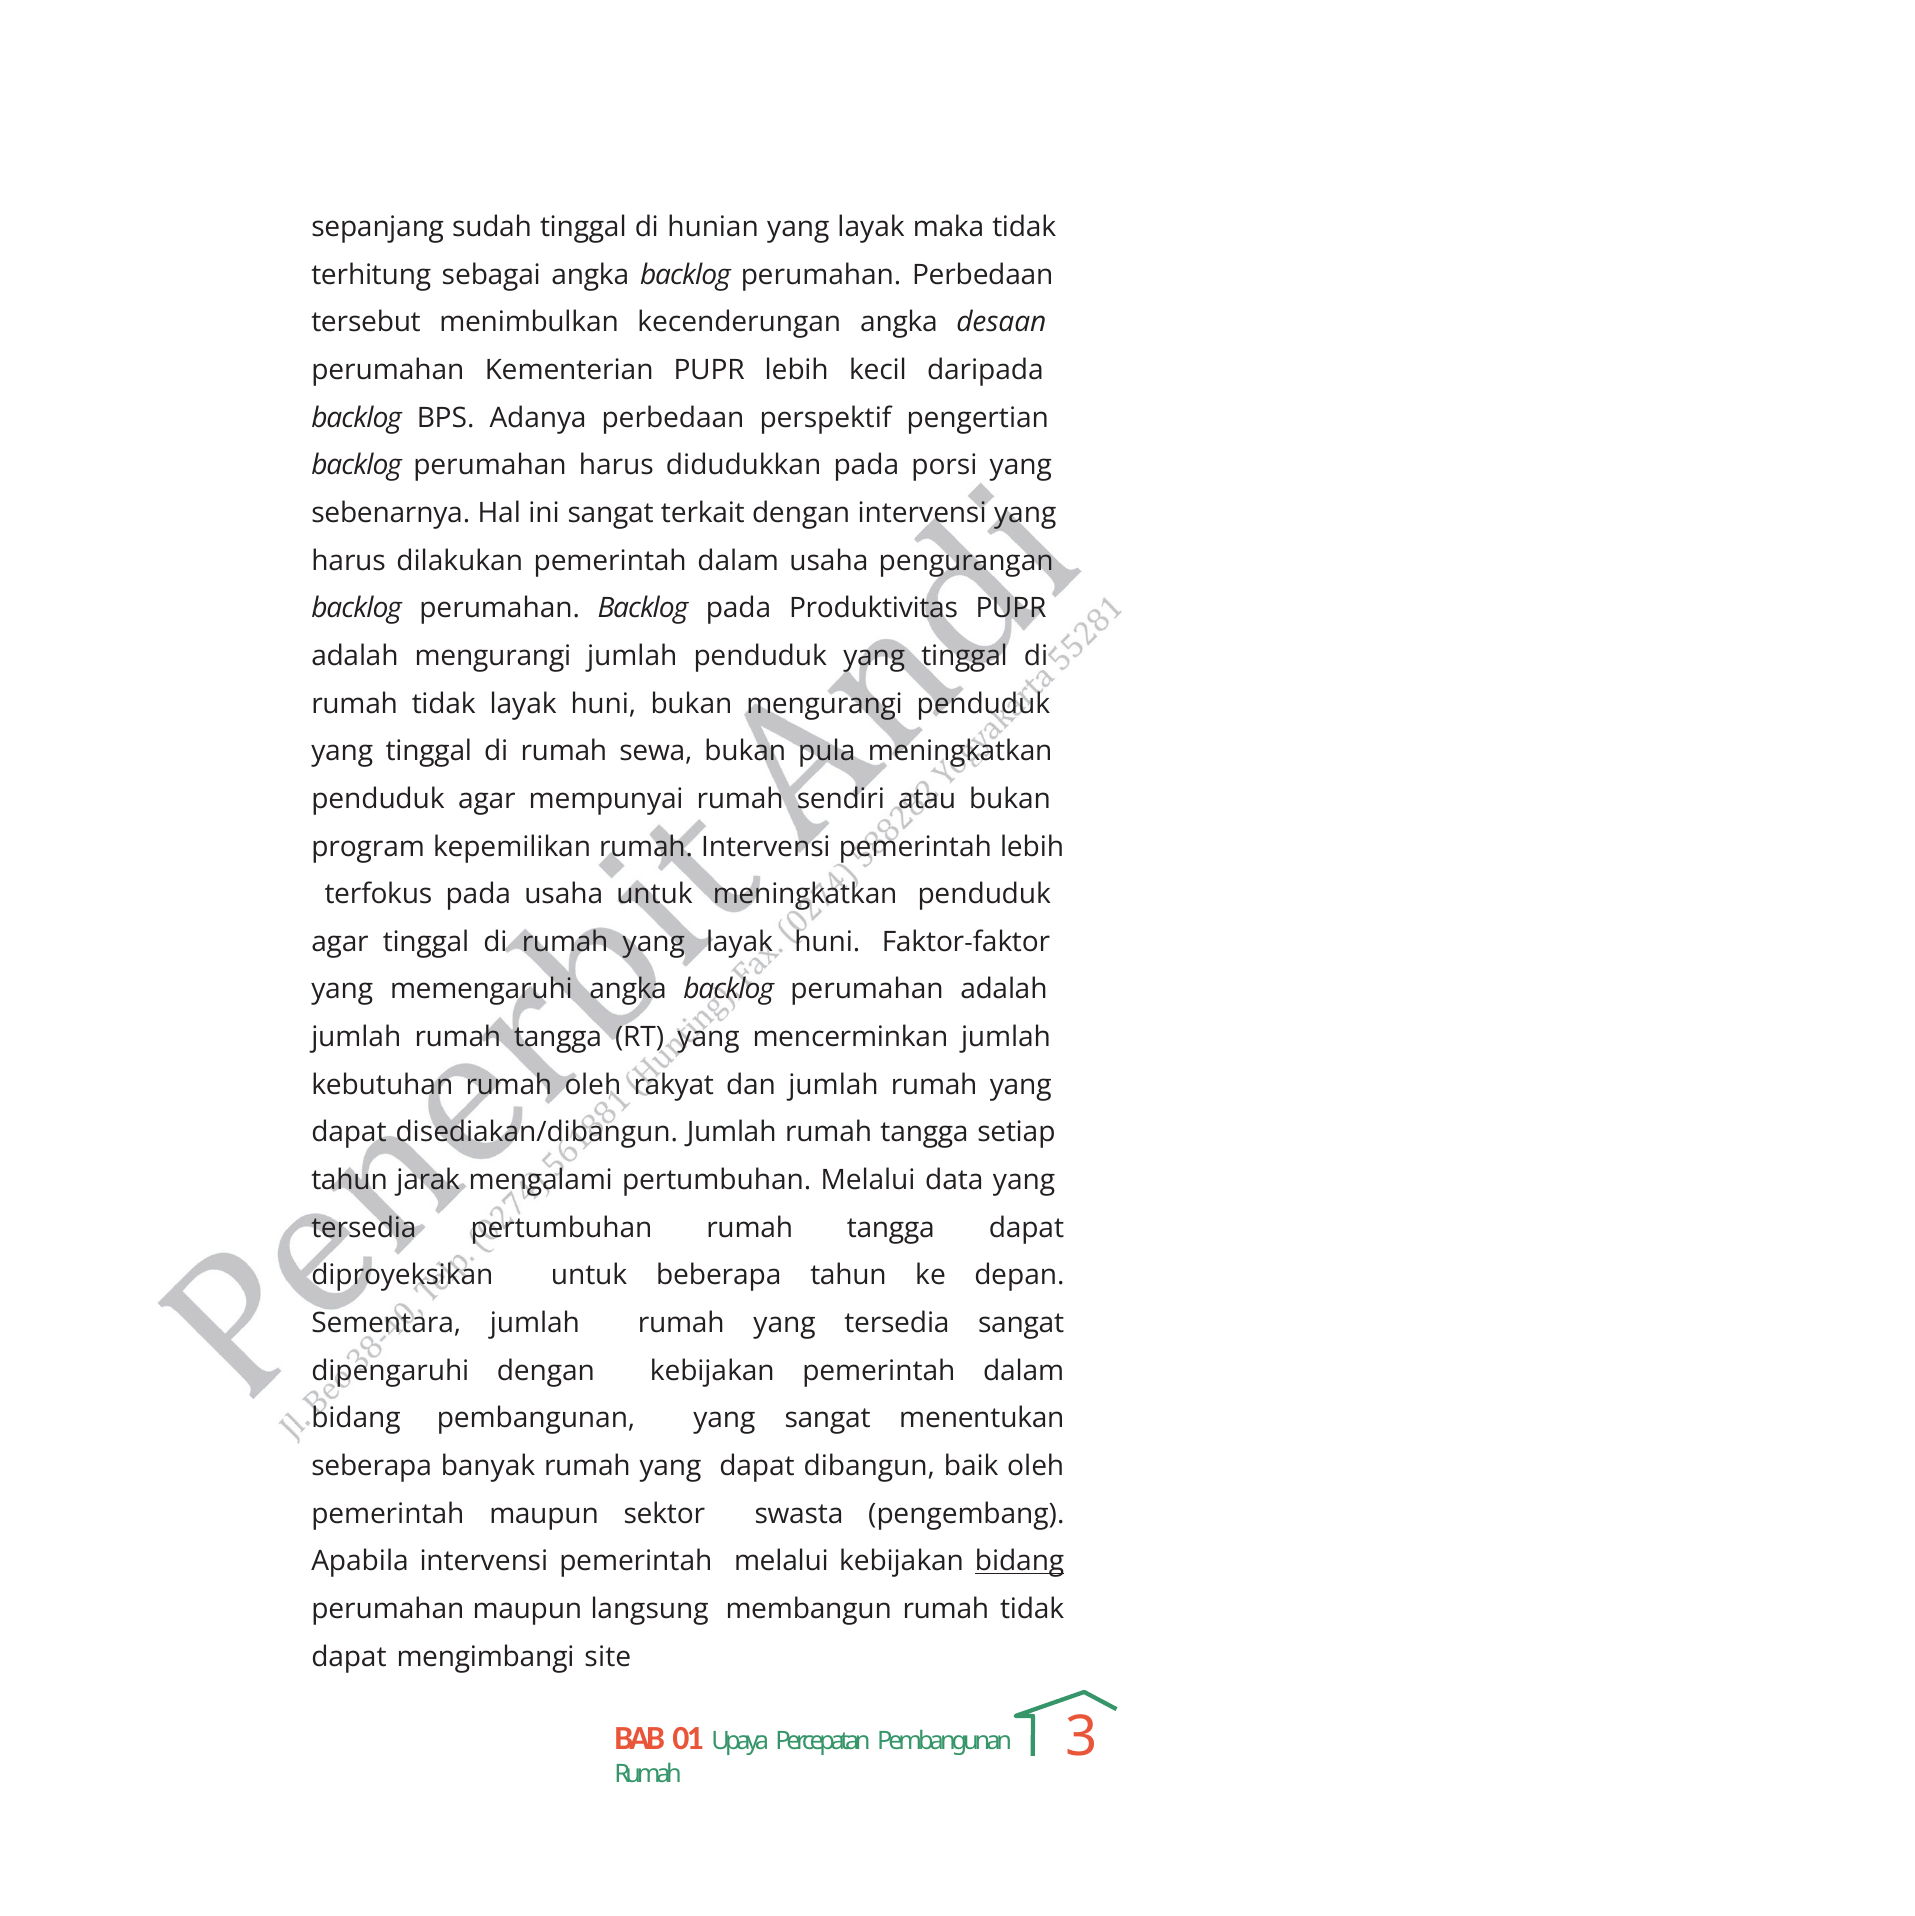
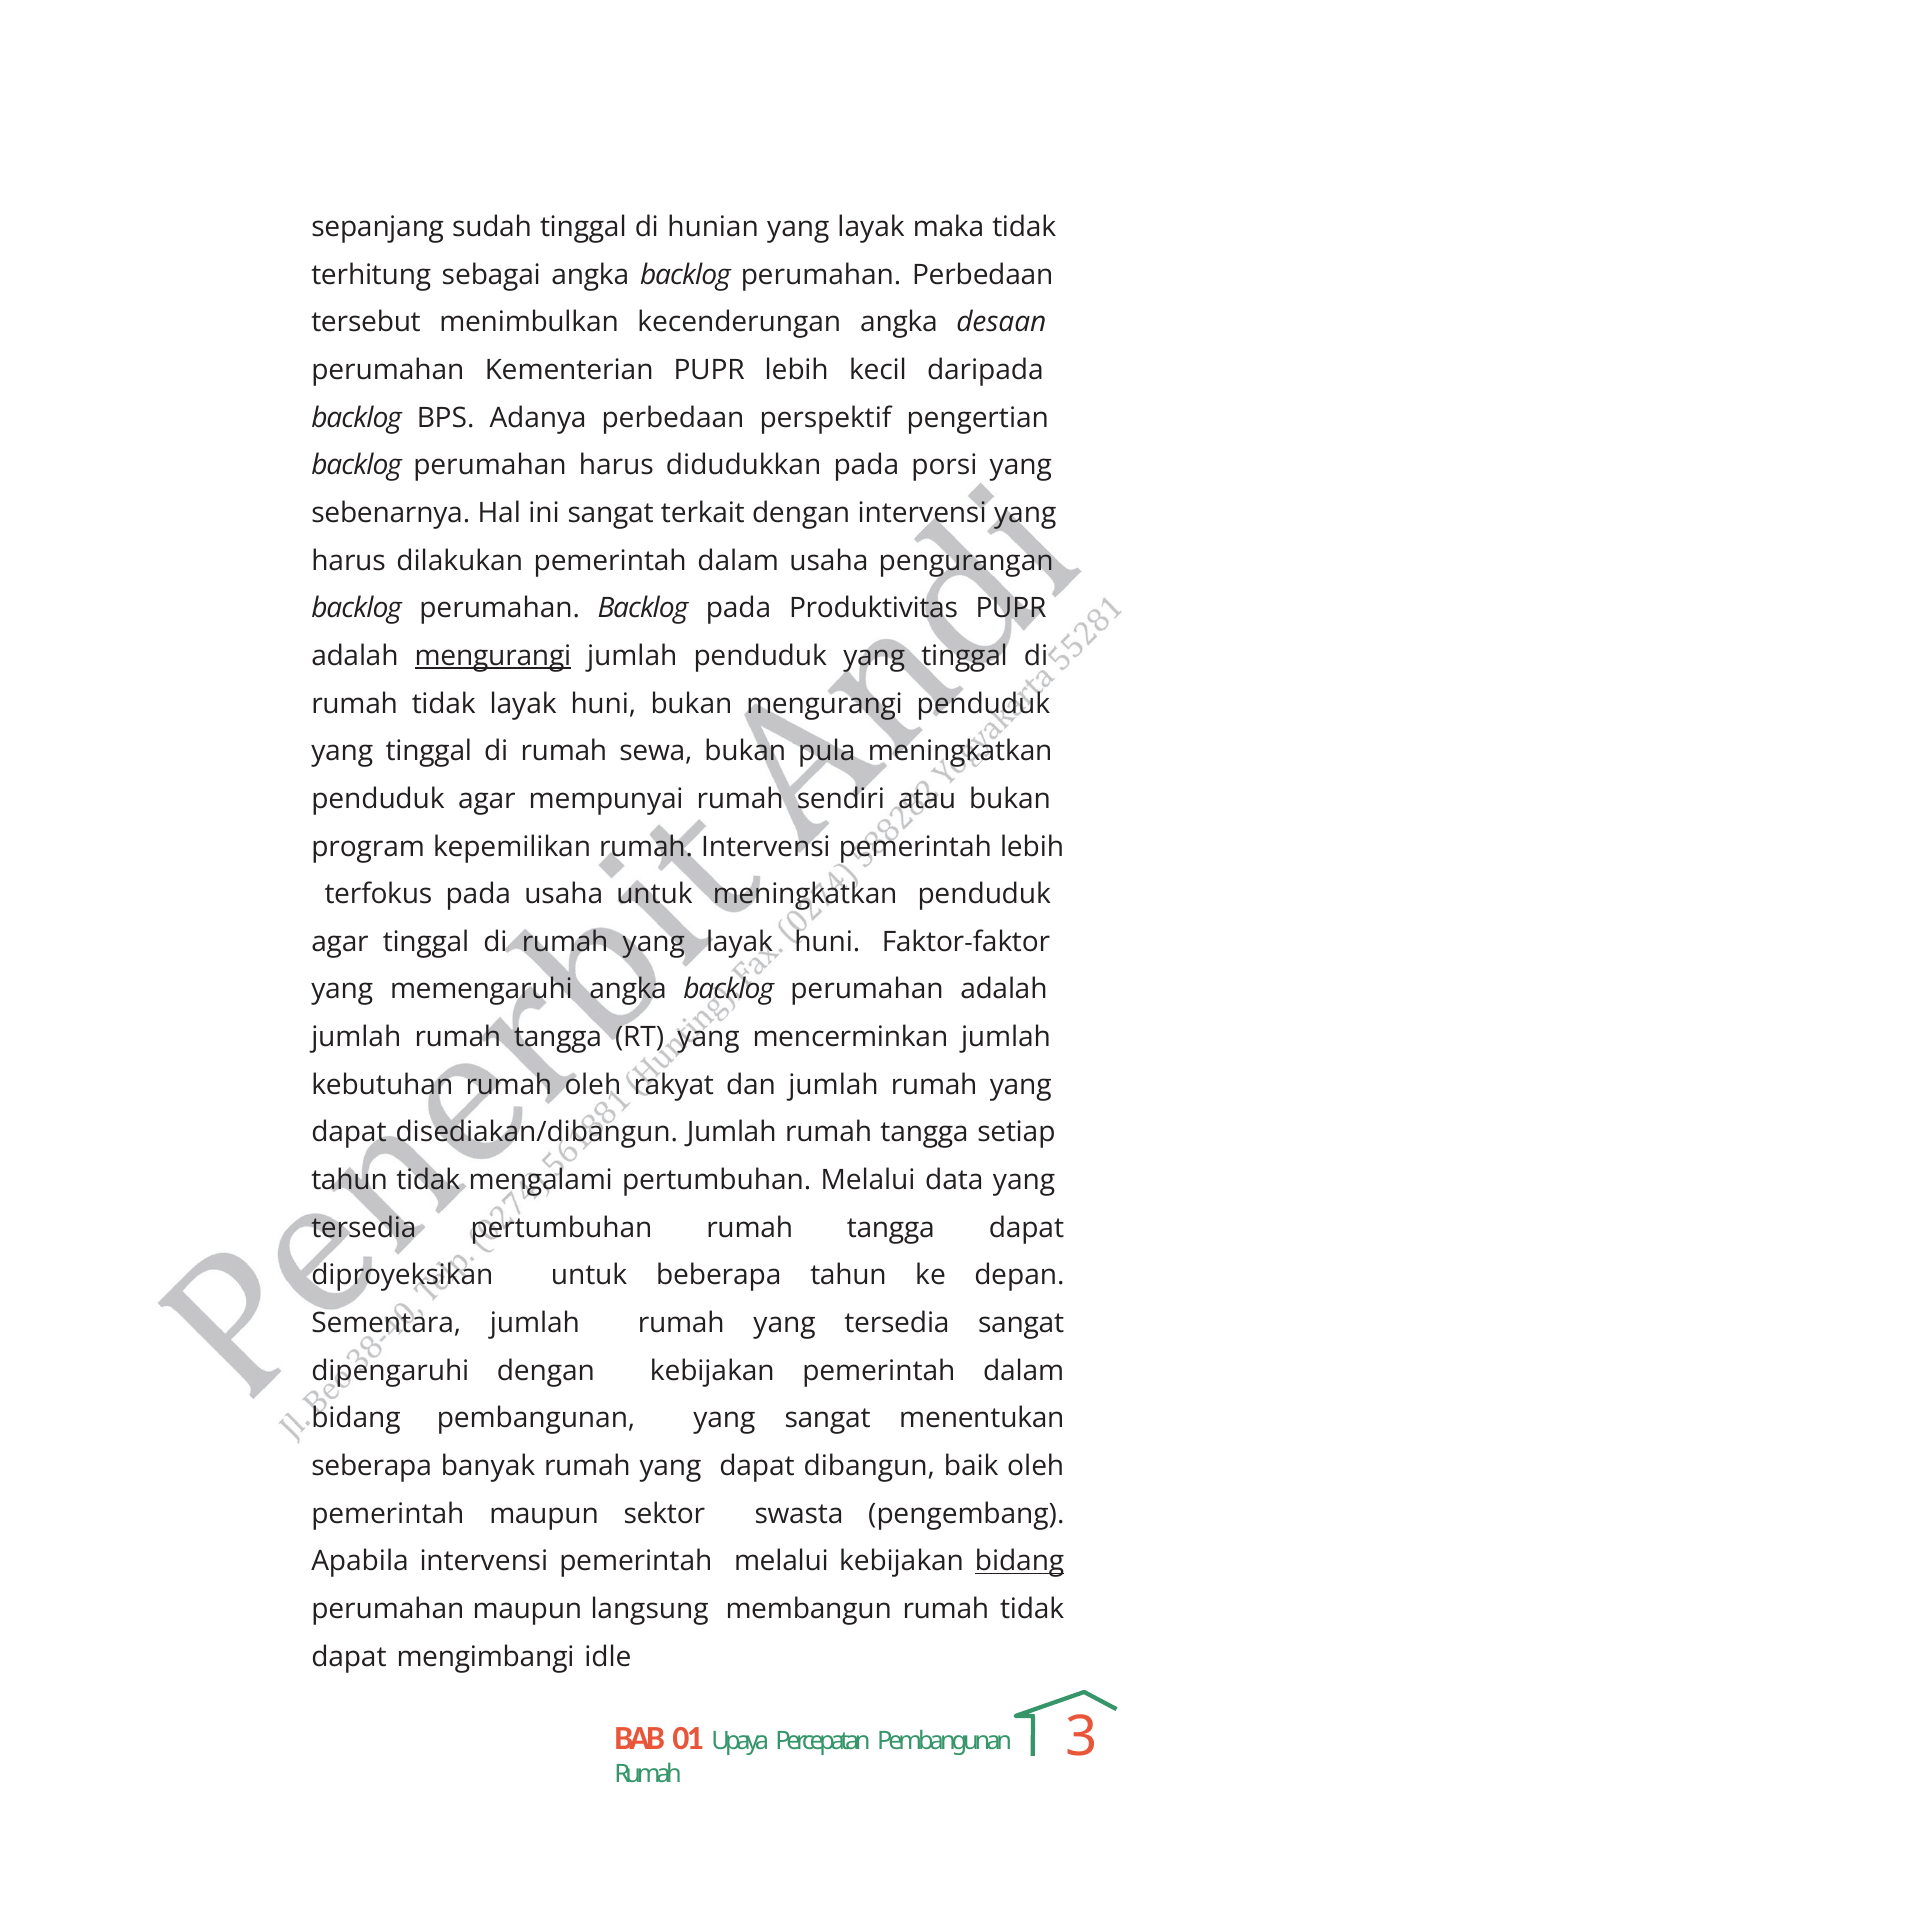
mengurangi underline: none -> present (493, 656)
tahun jarak: jarak -> tidak (428, 1181)
site: site -> idle (608, 1657)
